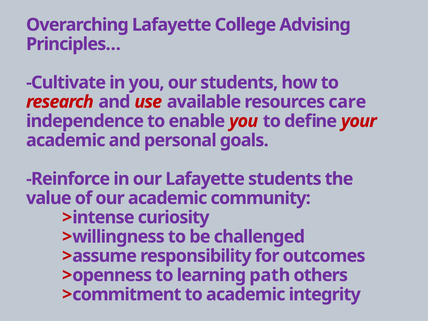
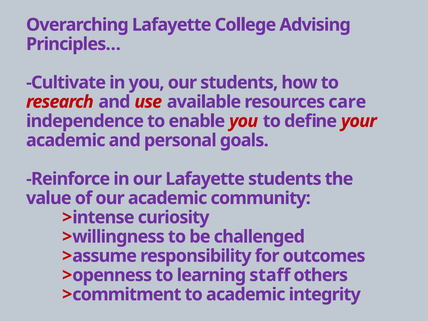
path: path -> staff (270, 275)
